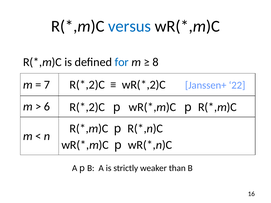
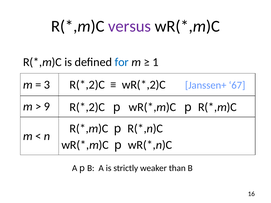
versus colour: blue -> purple (130, 26)
8: 8 -> 1 (155, 62)
7: 7 -> 3 (47, 85)
22: 22 -> 67 (237, 85)
6: 6 -> 9 (47, 107)
